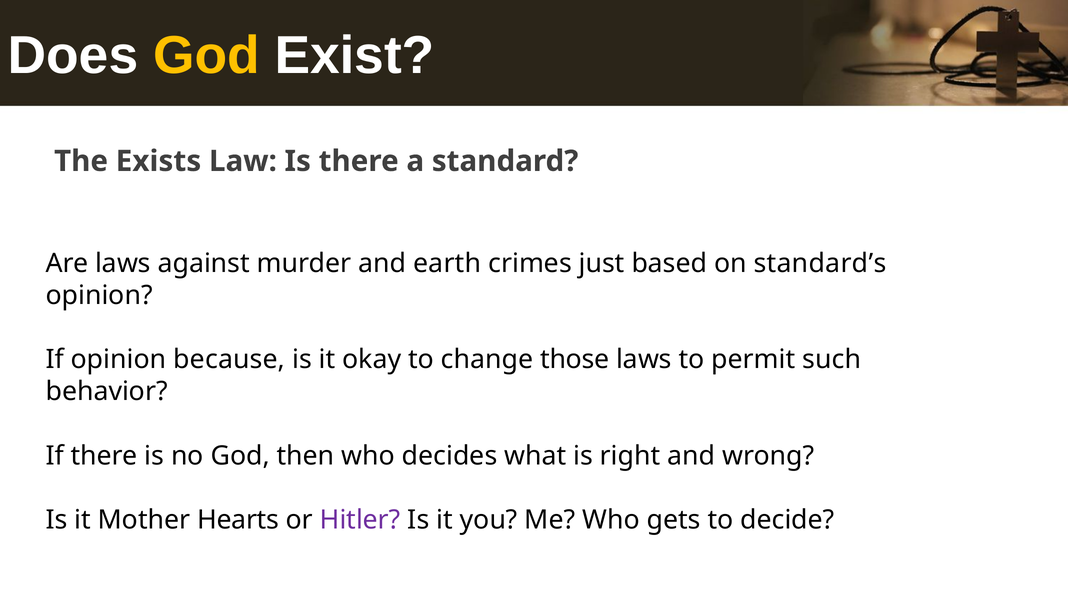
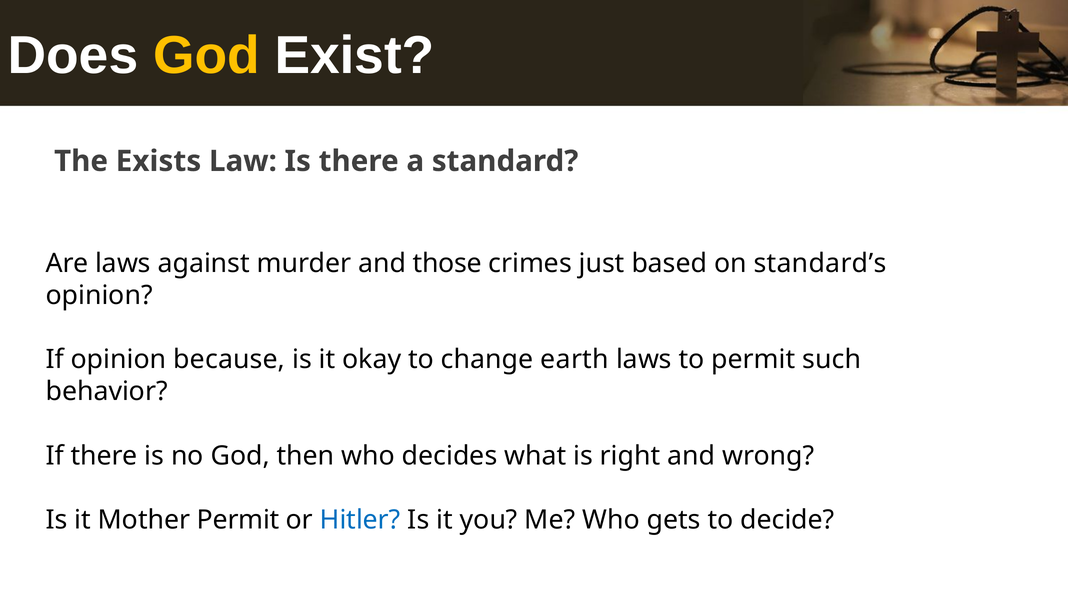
earth: earth -> those (447, 263)
those: those -> earth (575, 359)
Mother Hearts: Hearts -> Permit (238, 520)
Hitler colour: purple -> blue (360, 520)
